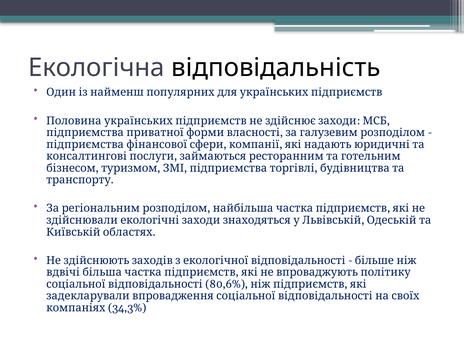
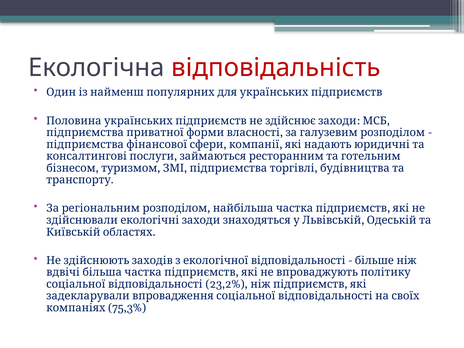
відповідальність colour: black -> red (276, 68)
80,6%: 80,6% -> 23,2% (227, 284)
34,3%: 34,3% -> 75,3% (127, 308)
